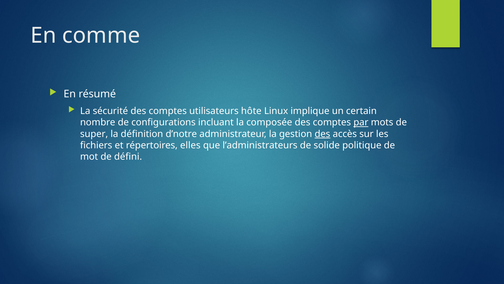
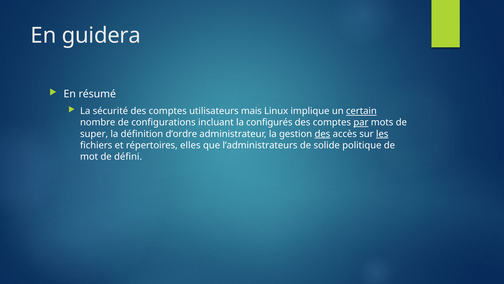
comme: comme -> guidera (101, 35)
hôte: hôte -> mais (251, 111)
certain underline: none -> present (361, 111)
composée: composée -> configurés (269, 122)
d’notre: d’notre -> d’ordre (181, 134)
les underline: none -> present (382, 134)
